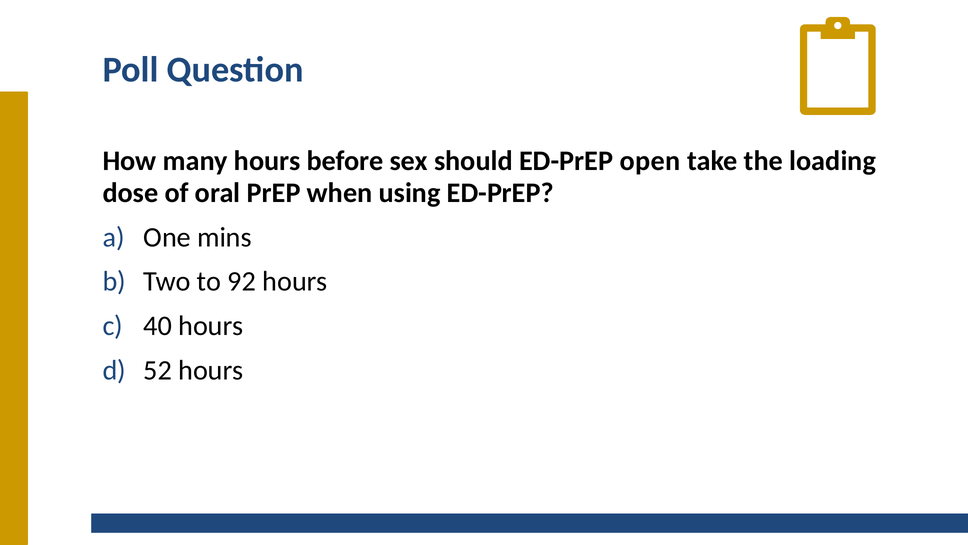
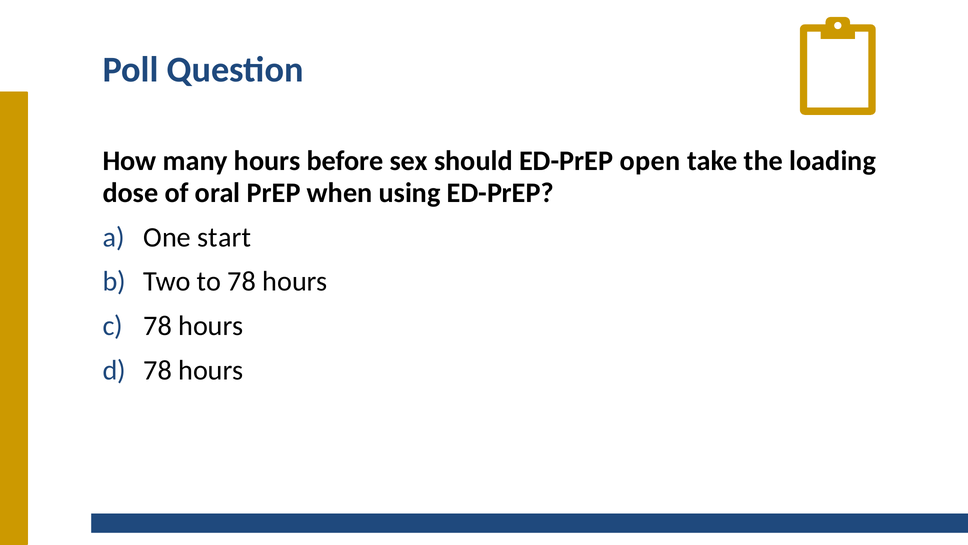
mins: mins -> start (224, 237)
to 92: 92 -> 78 (242, 281)
40: 40 -> 78 (158, 326)
52: 52 -> 78 (158, 370)
